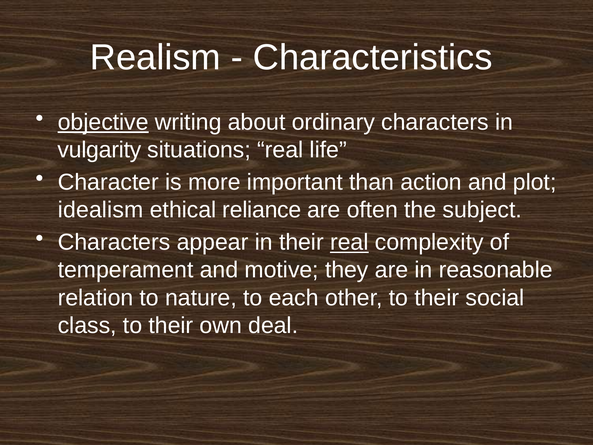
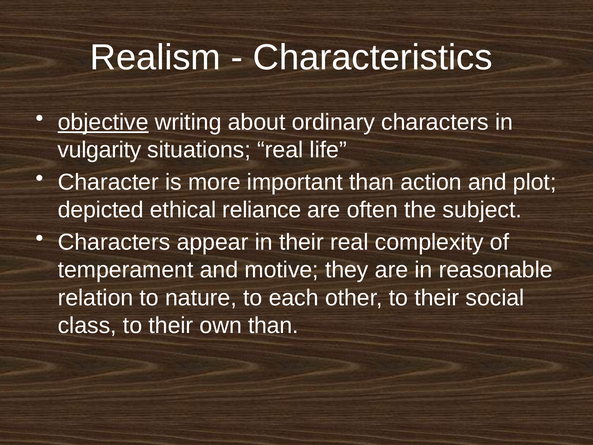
idealism: idealism -> depicted (101, 210)
real underline: present -> none (349, 242)
own deal: deal -> than (273, 325)
